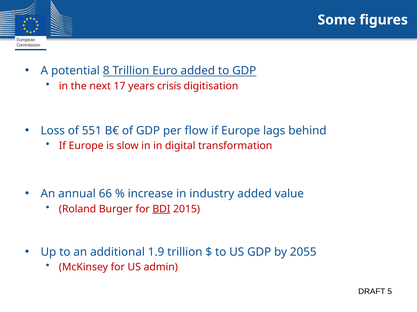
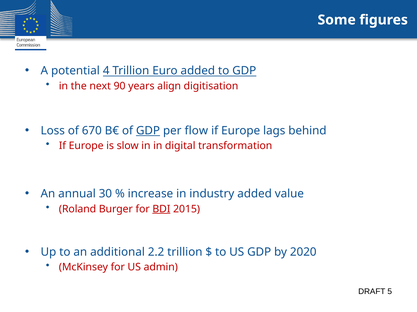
8: 8 -> 4 (106, 71)
17: 17 -> 90 (120, 86)
crisis: crisis -> align (169, 86)
551: 551 -> 670 (92, 131)
GDP underline: none -> present (148, 131)
66: 66 -> 30 (105, 194)
1.9: 1.9 -> 2.2 (156, 253)
2055: 2055 -> 2020 (303, 253)
